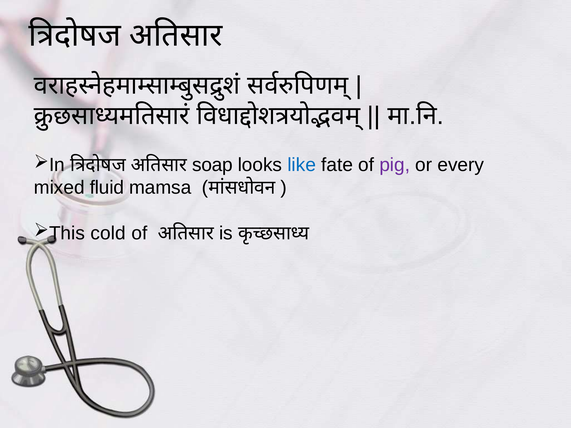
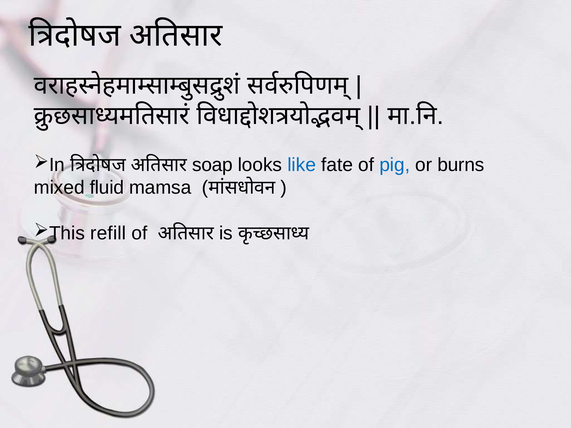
pig colour: purple -> blue (395, 165)
every: every -> burns (461, 165)
cold: cold -> refill (108, 233)
